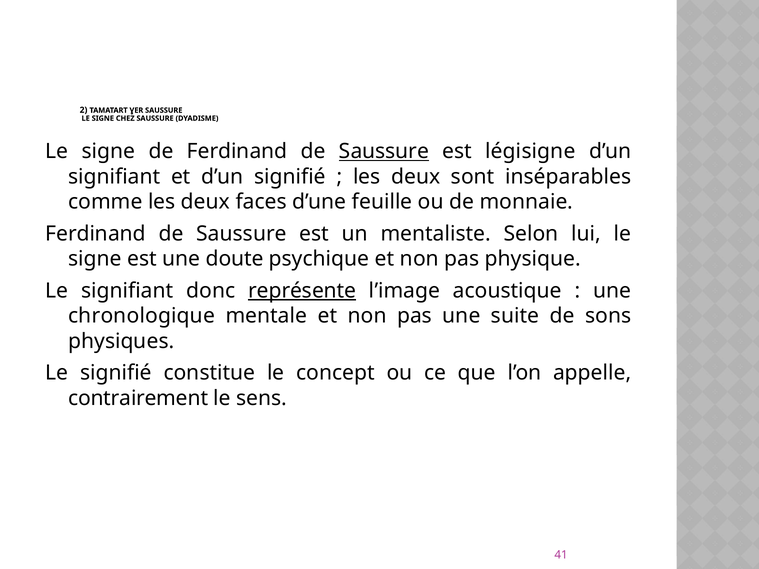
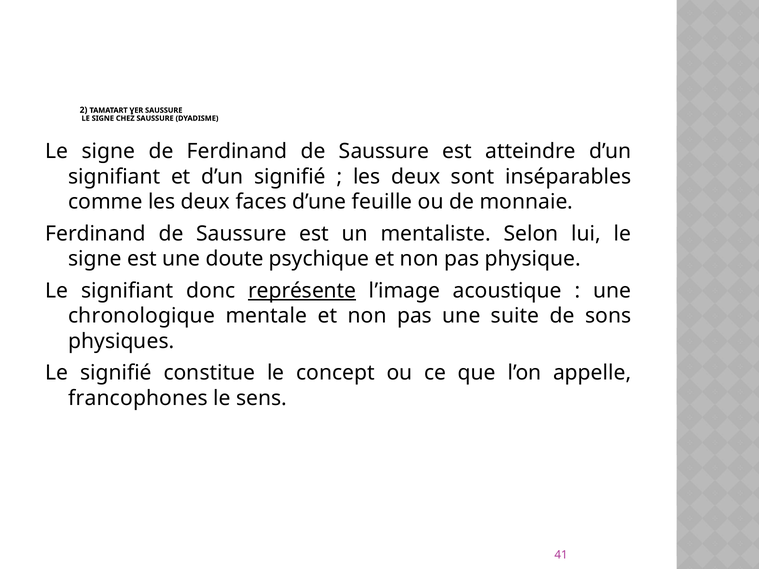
Saussure underline: present -> none (384, 151)
légisigne: légisigne -> atteindre (531, 151)
contrairement: contrairement -> francophones (138, 398)
